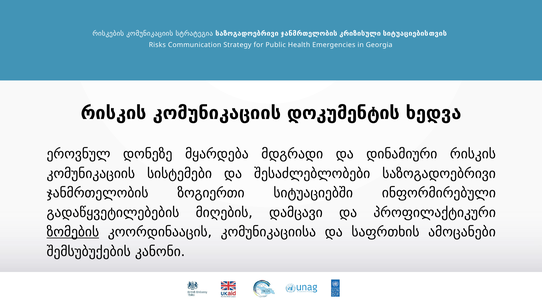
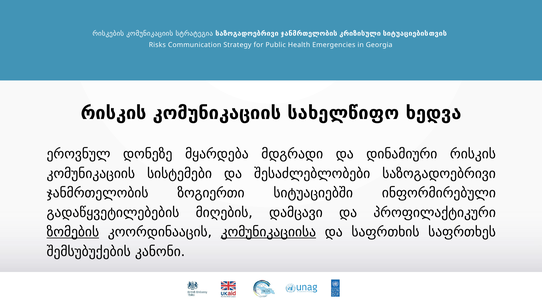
დოკუმენტის: დოკუმენტის -> სახელწიფო (343, 113)
კომუნიკაციისა underline: none -> present (268, 232)
ამოცანები: ამოცანები -> საფრთხეს (462, 232)
